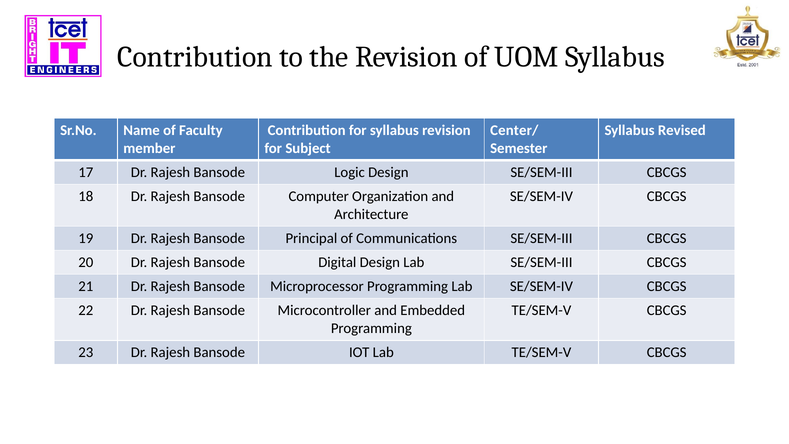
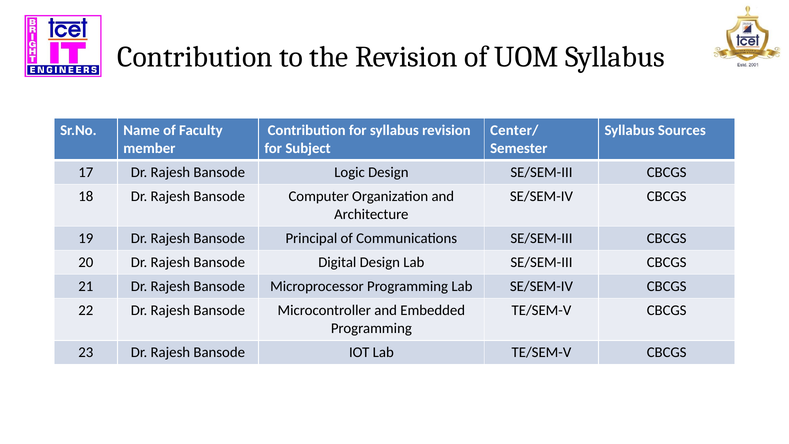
Revised: Revised -> Sources (682, 130)
